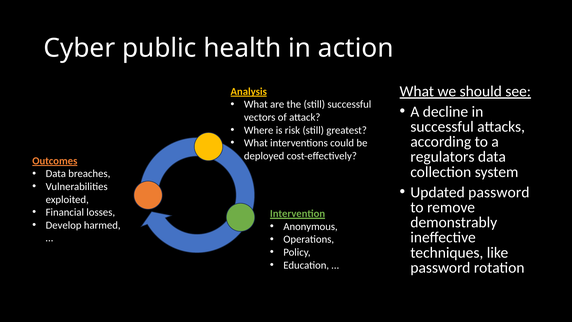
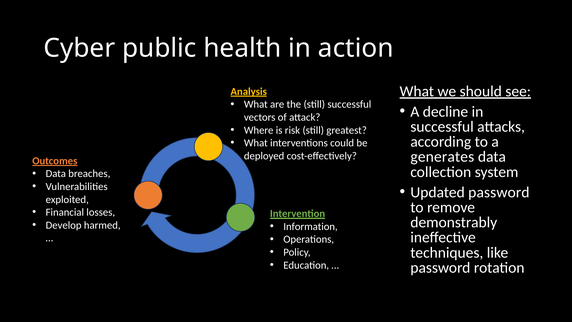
regulators: regulators -> generates (442, 157)
Anonymous: Anonymous -> Information (311, 226)
